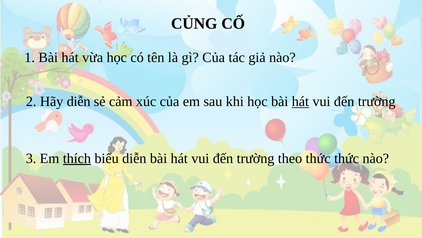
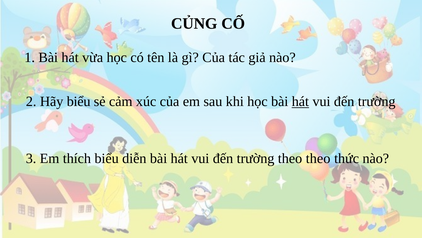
Hãy diễn: diễn -> biểu (79, 101)
thích underline: present -> none (77, 158)
theo thức: thức -> theo (318, 158)
